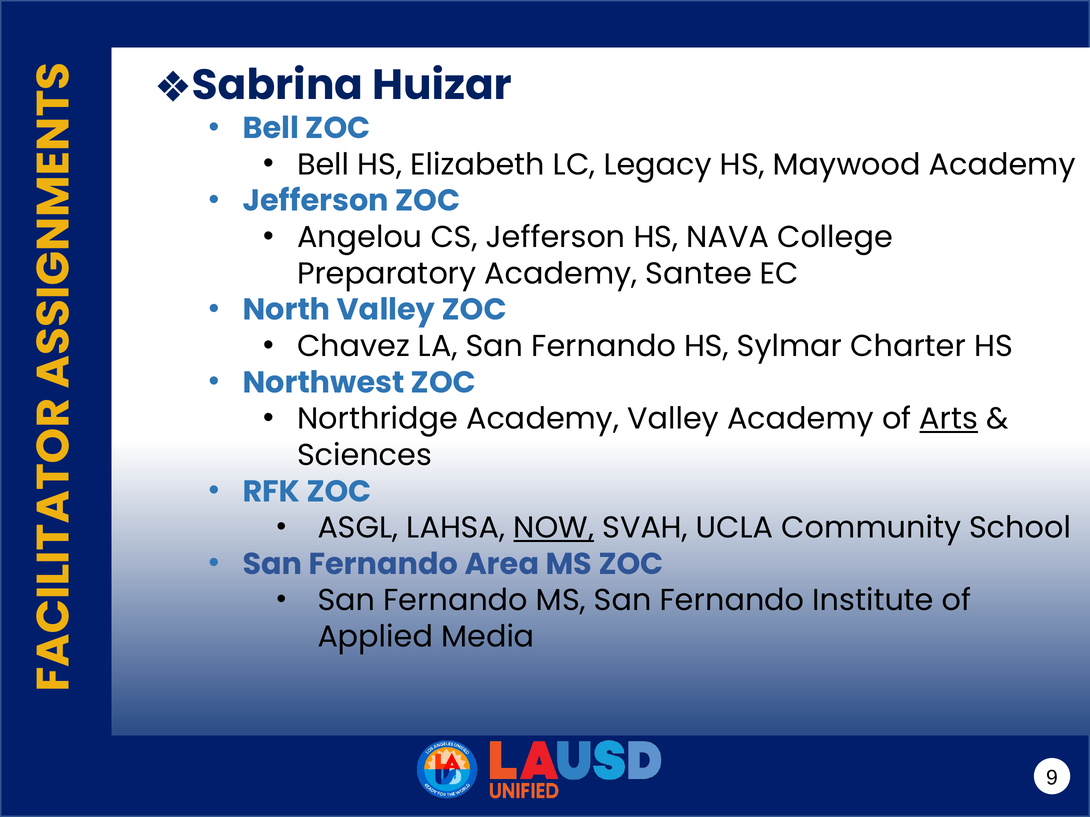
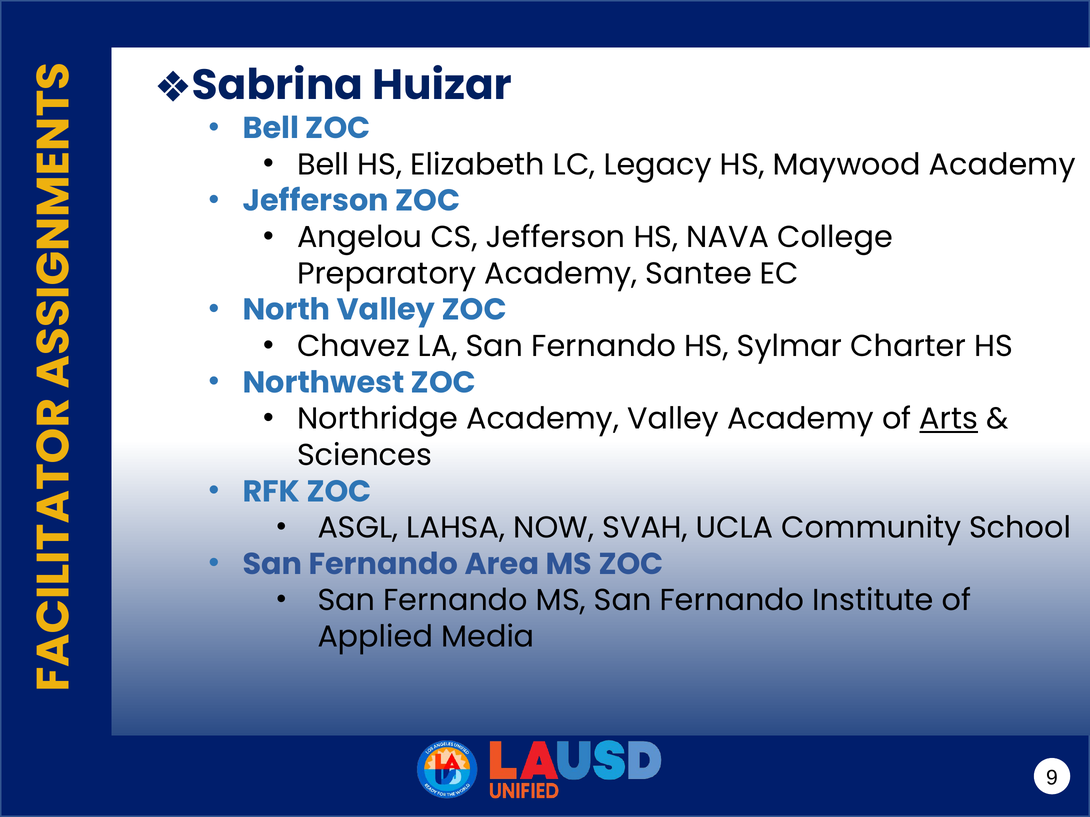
NOW underline: present -> none (554, 528)
